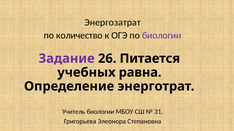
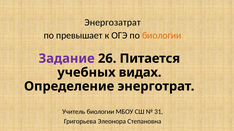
количество: количество -> превышает (79, 36)
биологии colour: purple -> orange (162, 36)
равна: равна -> видах (140, 73)
